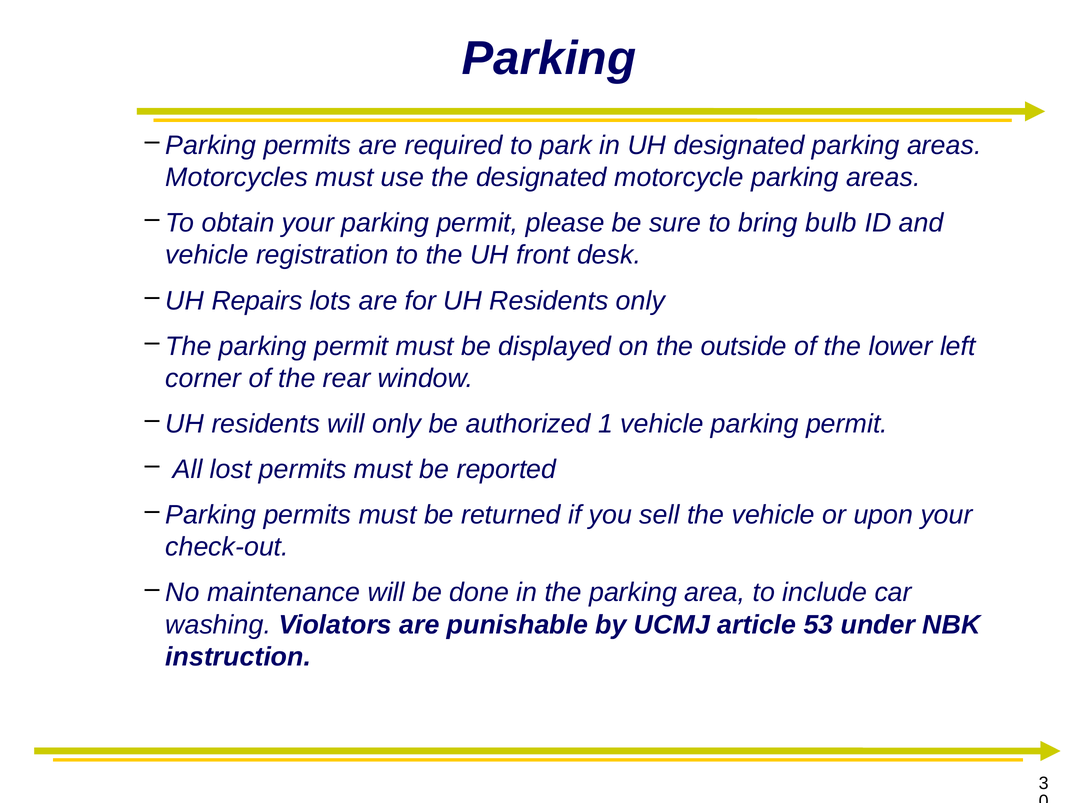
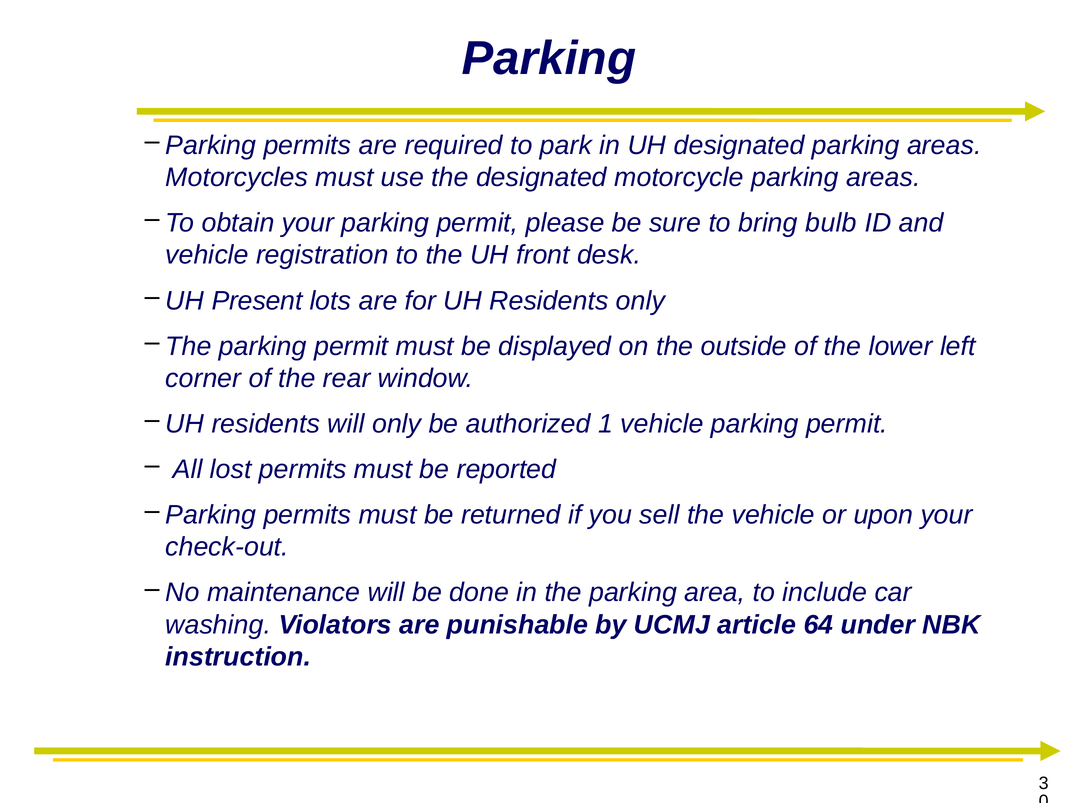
Repairs: Repairs -> Present (257, 301)
53: 53 -> 64 (818, 625)
